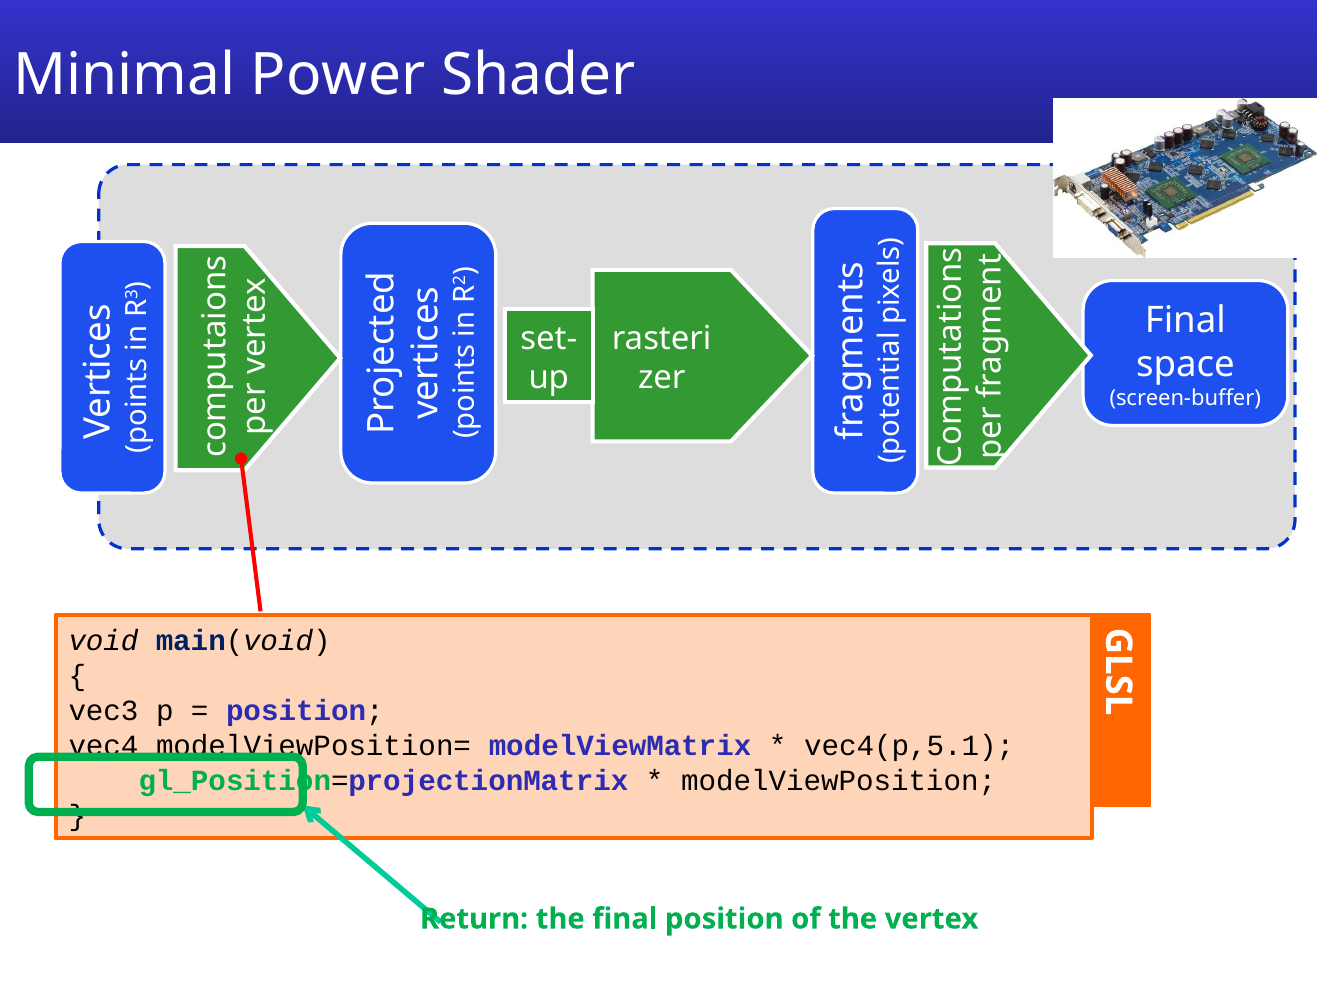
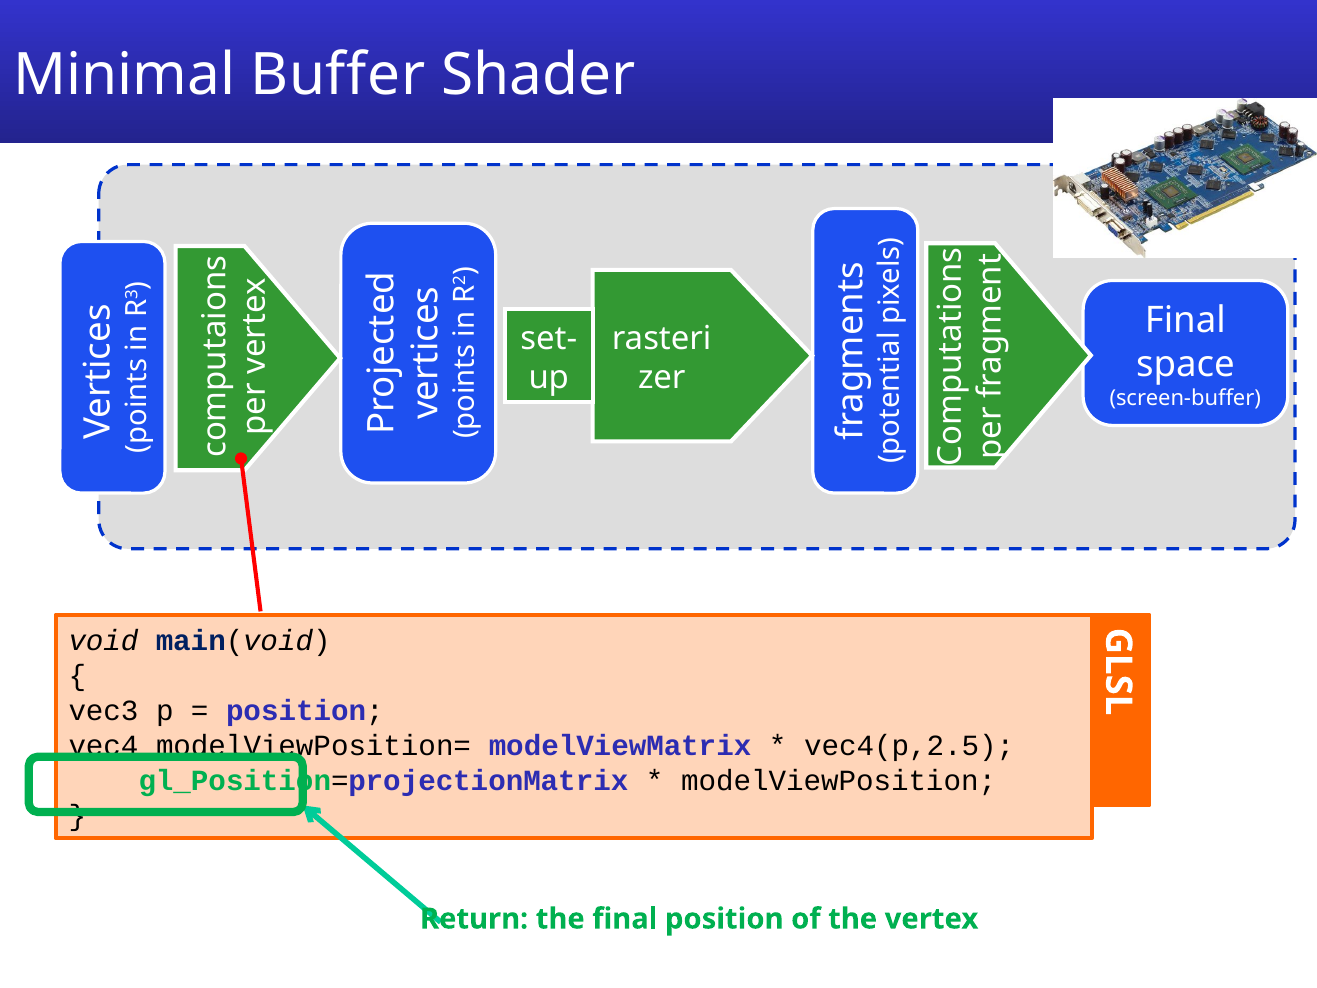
Power: Power -> Buffer (338, 75)
vec4(p,5.1: vec4(p,5.1 -> vec4(p,2.5 (909, 746)
